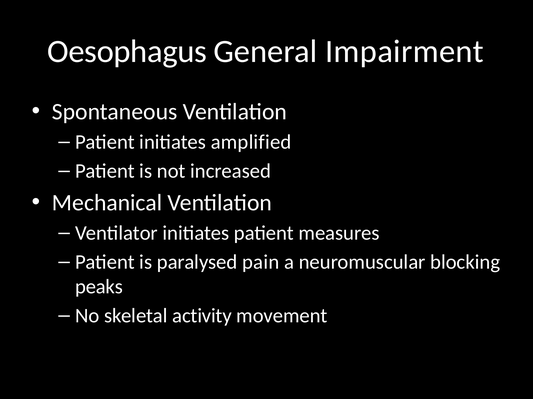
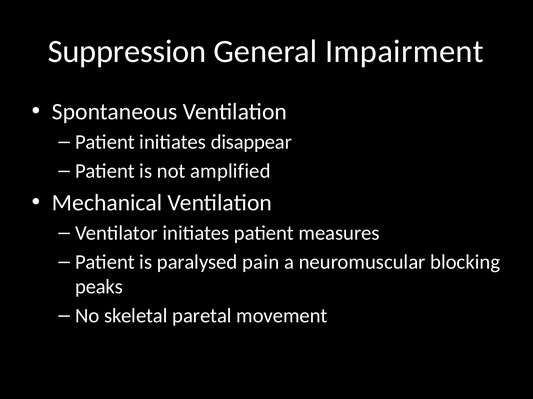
Oesophagus: Oesophagus -> Suppression (127, 52)
amplified: amplified -> disappear (251, 142)
increased: increased -> amplified (230, 171)
activity: activity -> paretal (202, 316)
